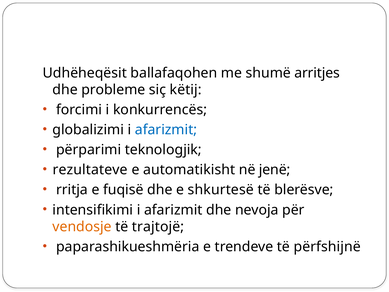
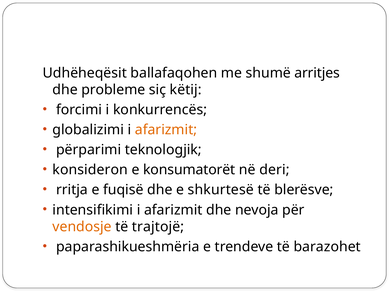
afarizmit colour: blue -> orange (166, 130)
rezultateve: rezultateve -> konsideron (90, 170)
automatikisht: automatikisht -> konsumatorët (189, 170)
jenë: jenë -> deri (275, 170)
përfshijnë: përfshijnë -> barazohet (327, 247)
